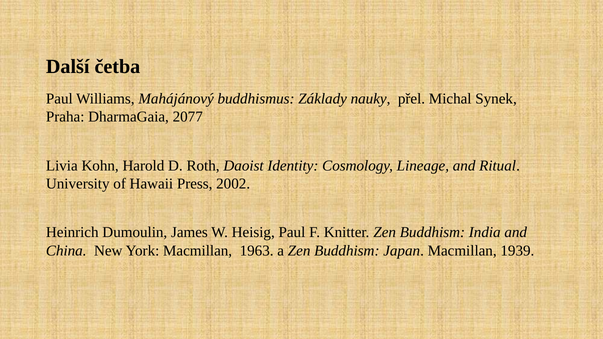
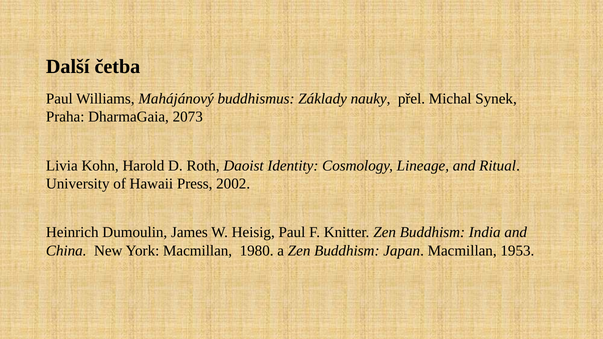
2077: 2077 -> 2073 (188, 117)
1963: 1963 -> 1980 (257, 251)
1939: 1939 -> 1953 (517, 251)
